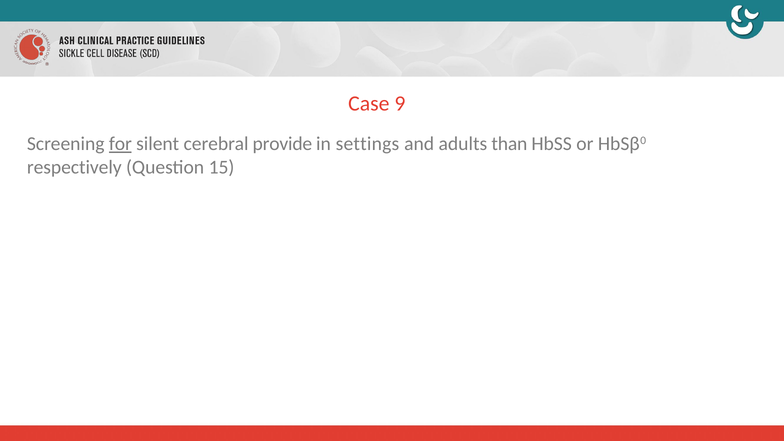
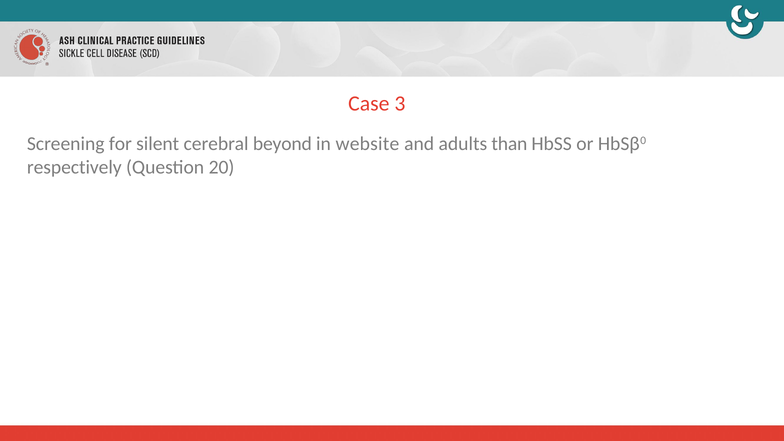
9: 9 -> 3 (400, 104)
for underline: present -> none (120, 144)
provide: provide -> beyond (282, 144)
settings: settings -> website (367, 144)
15: 15 -> 20 (222, 167)
